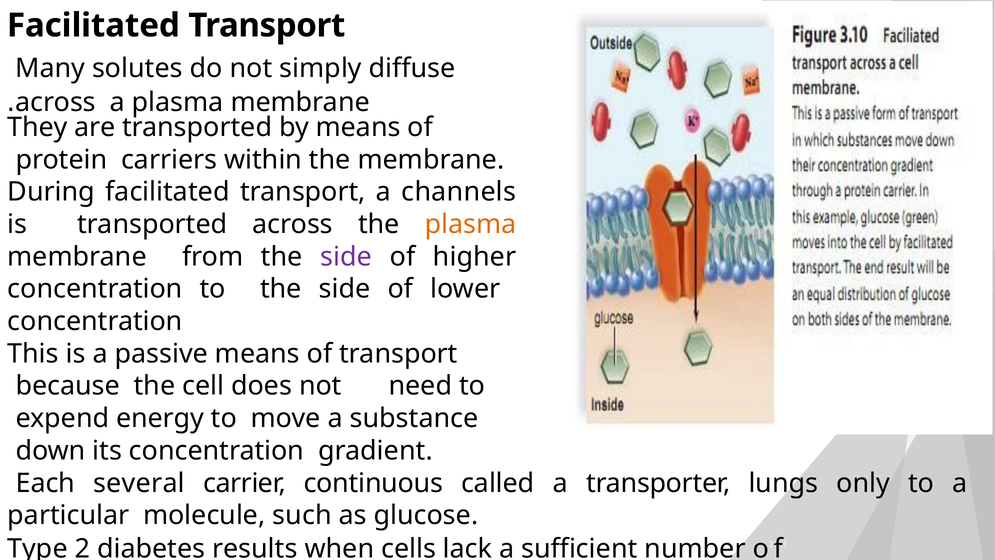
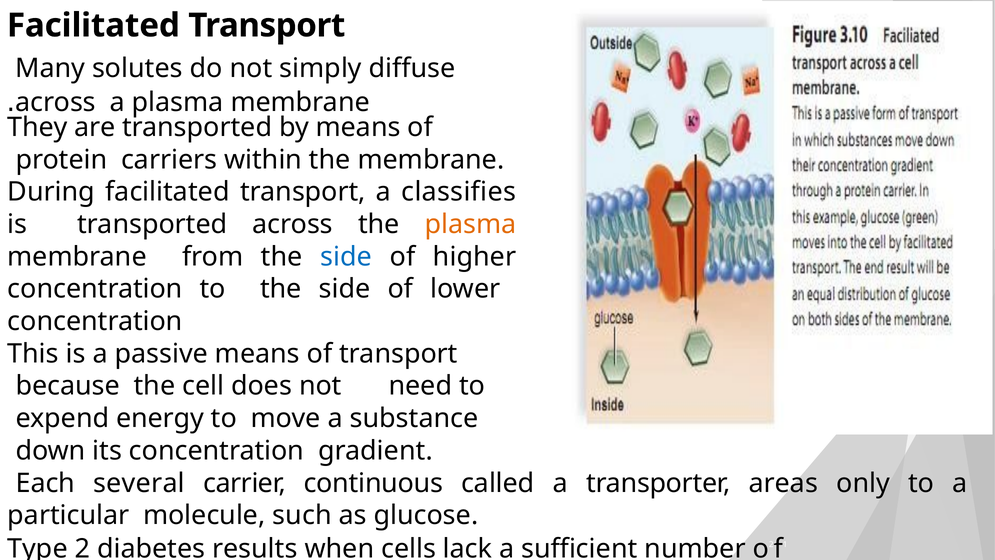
channels: channels -> classifies (459, 192)
side colour: purple -> blue (346, 257)
lungs: lungs -> areas (783, 483)
